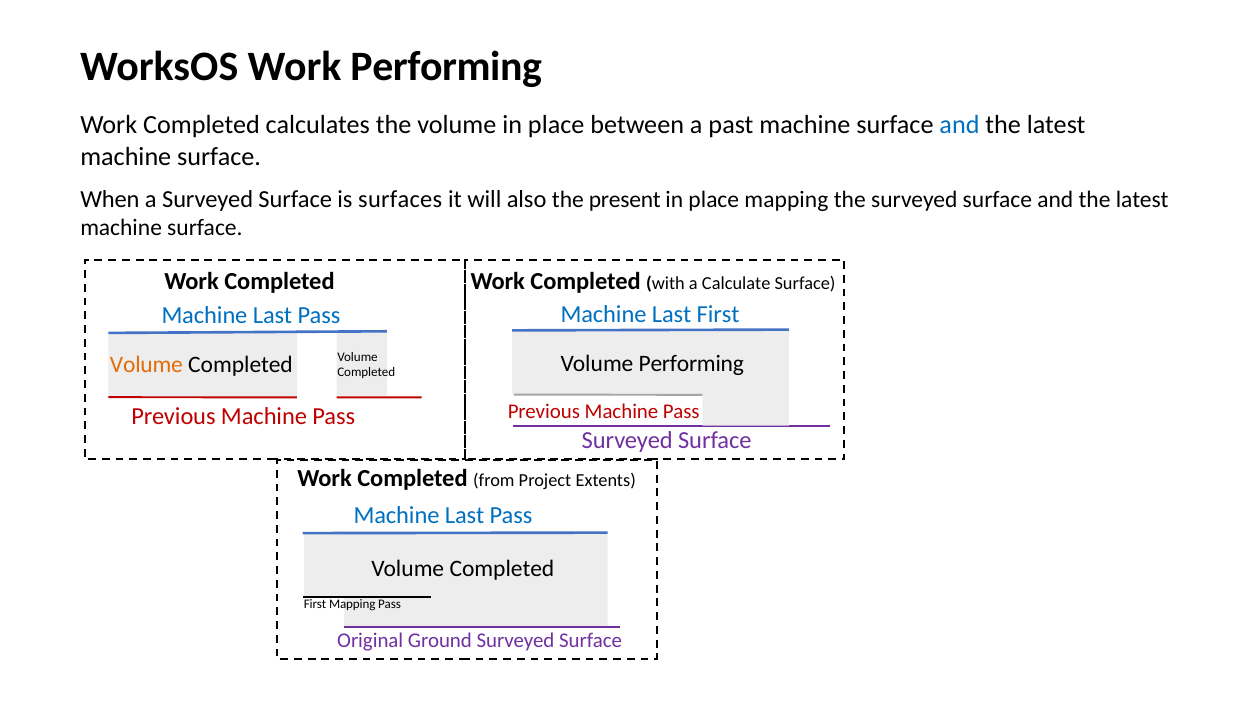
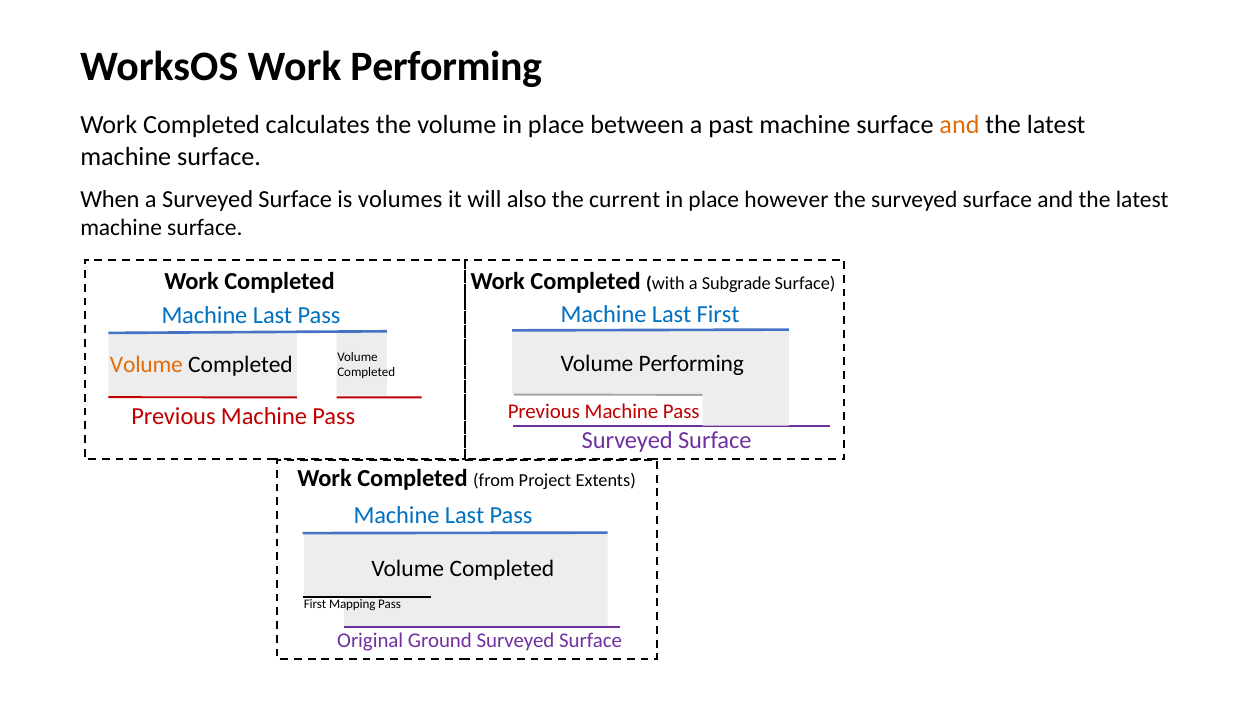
and colour: blue -> orange (960, 125)
surfaces: surfaces -> volumes (400, 199)
present: present -> current (625, 199)
place mapping: mapping -> however (786, 199)
Calculate: Calculate -> Subgrade (736, 283)
